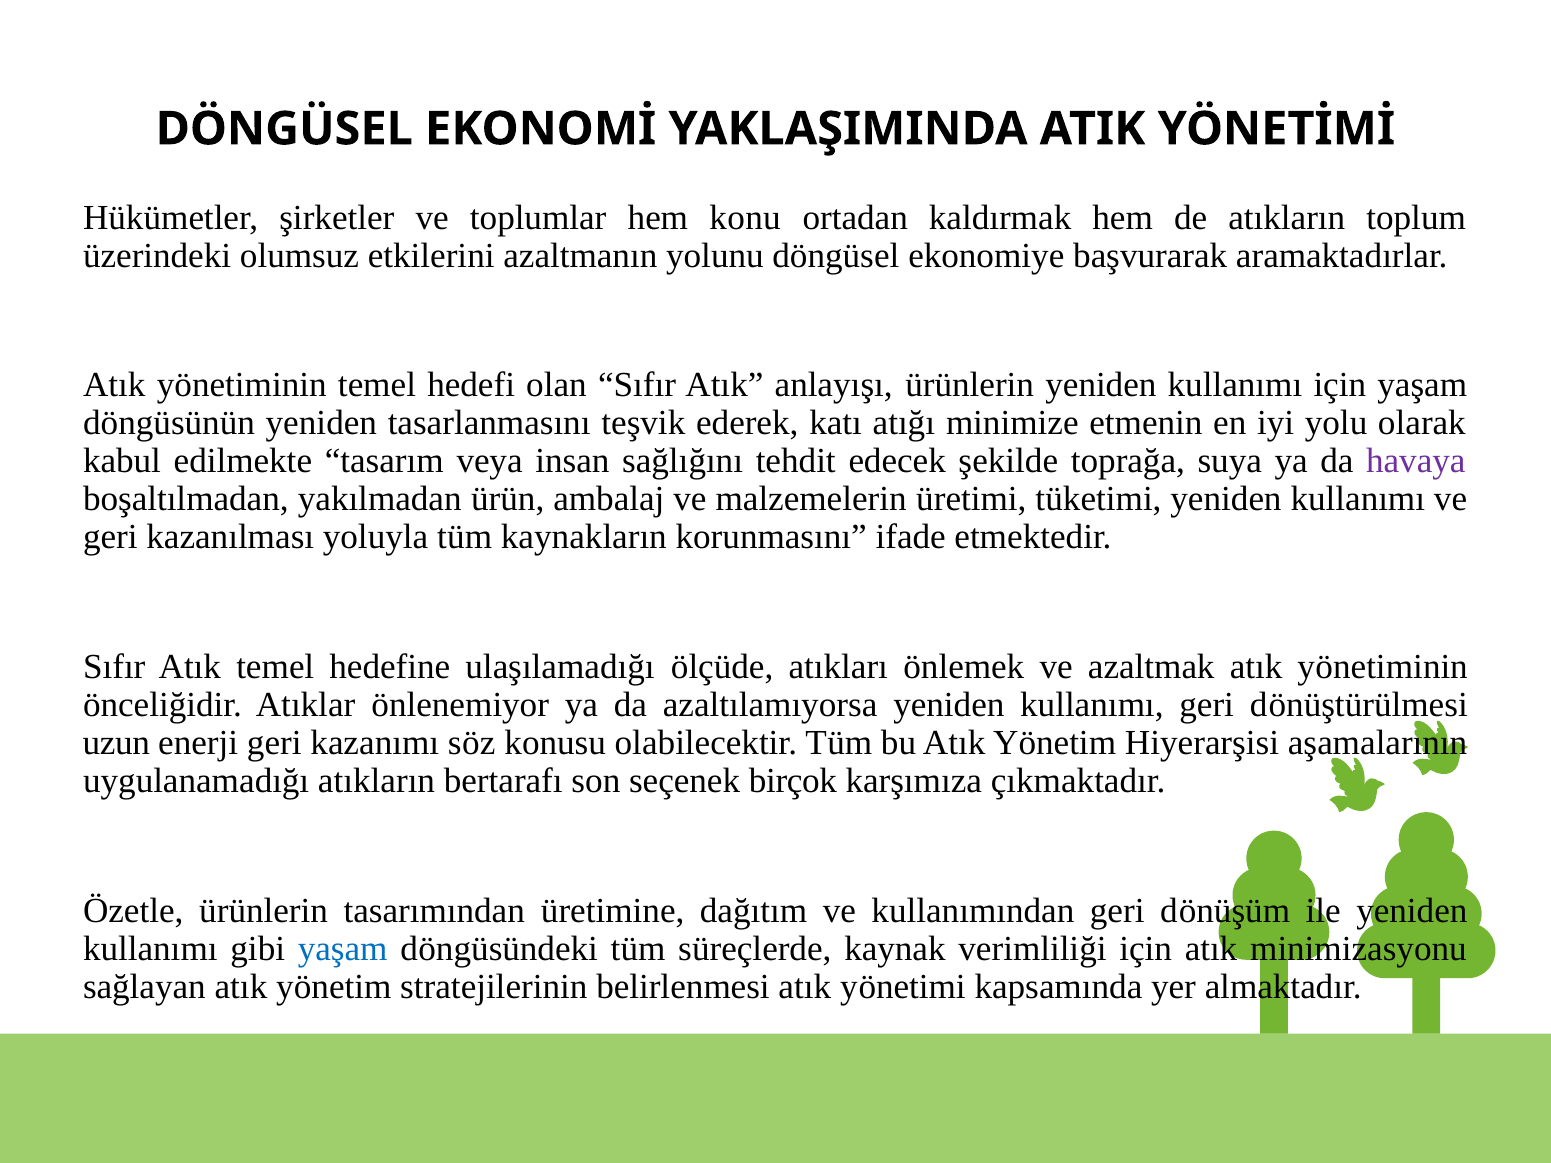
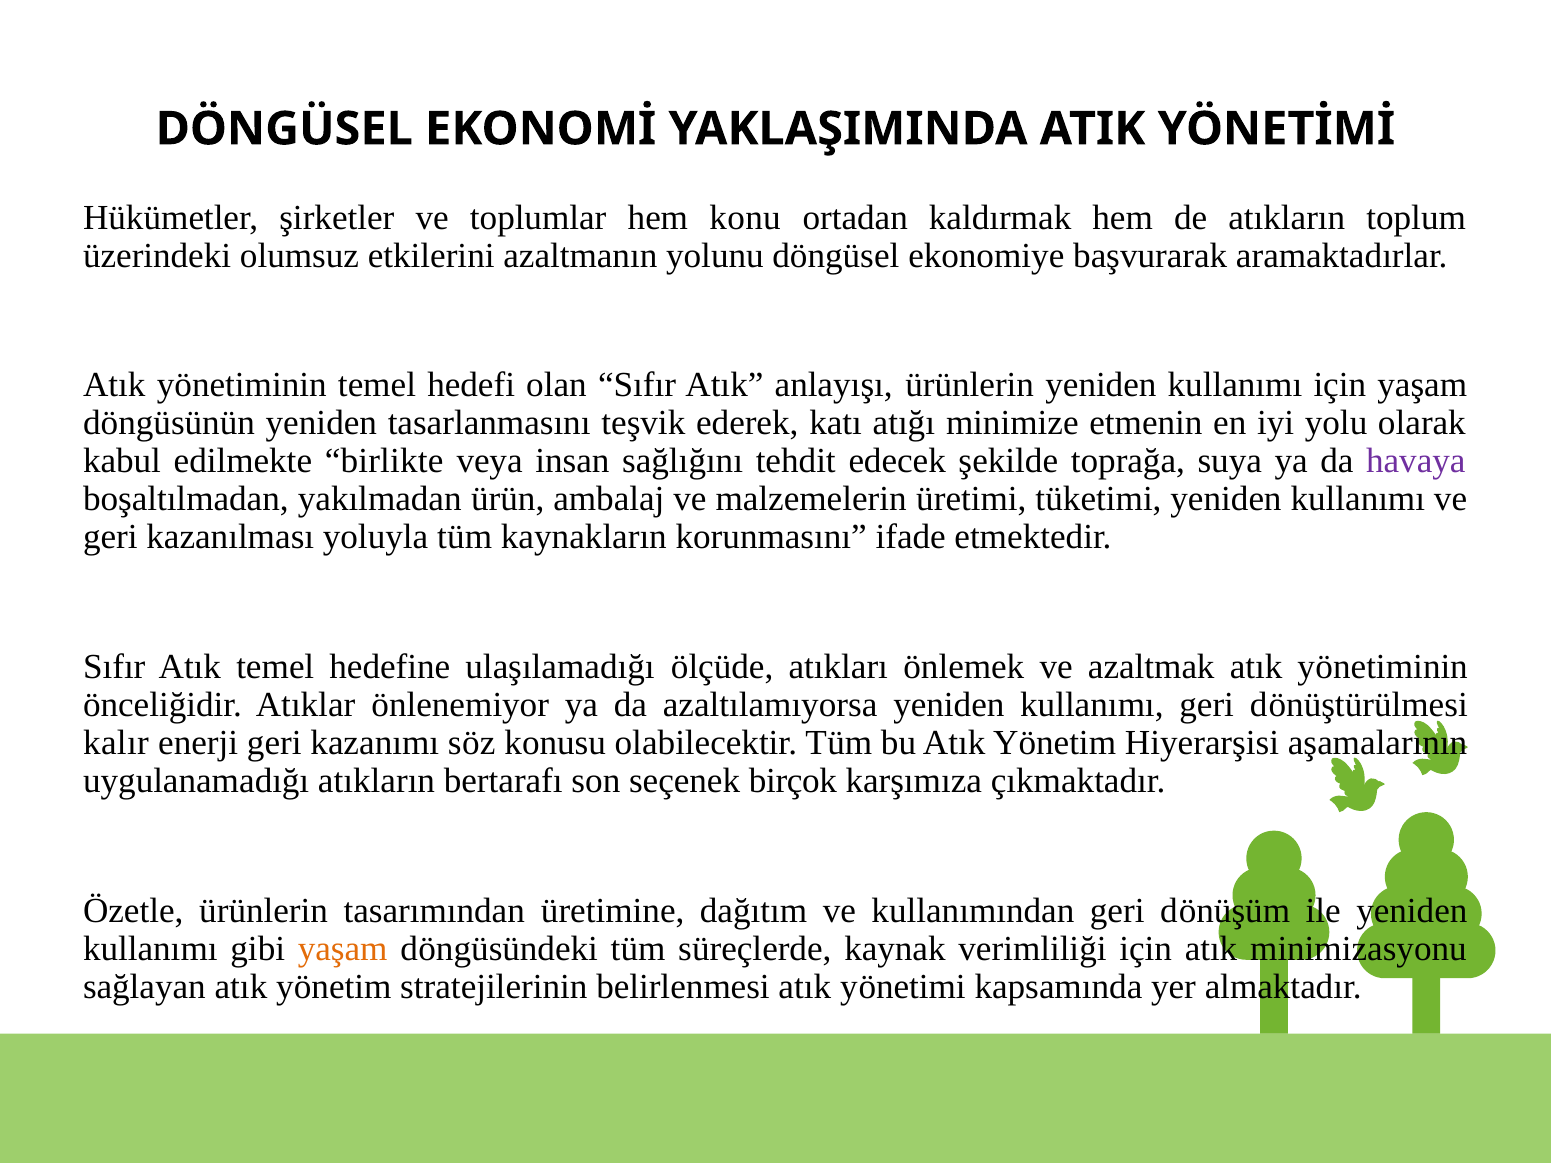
tasarım: tasarım -> birlikte (384, 461)
uzun: uzun -> kalır (116, 743)
yaşam colour: blue -> orange (343, 949)
